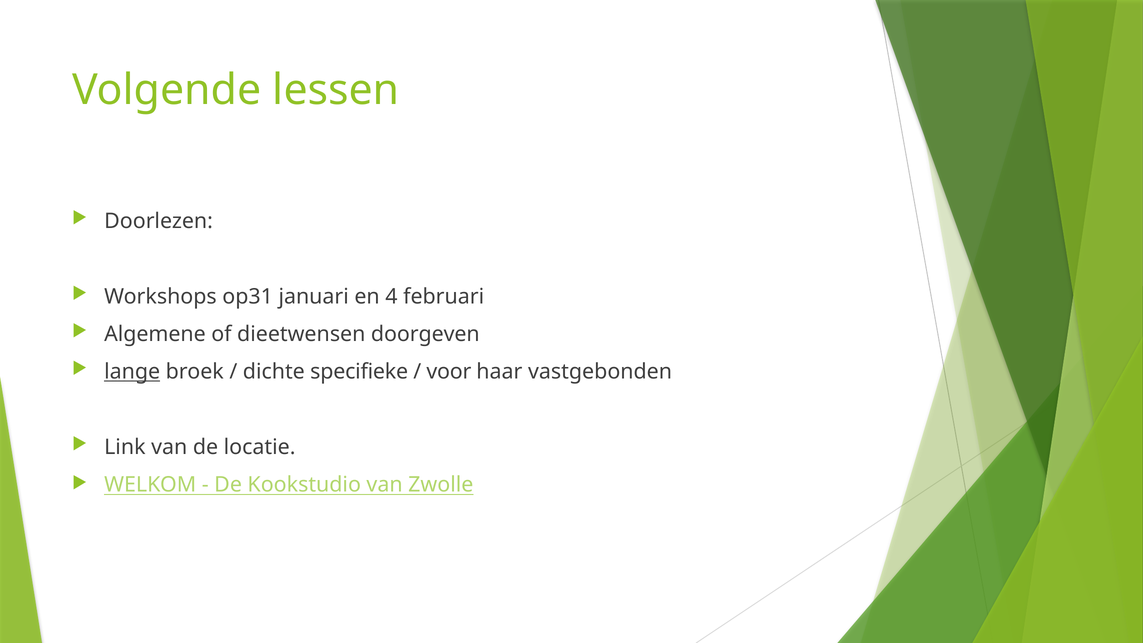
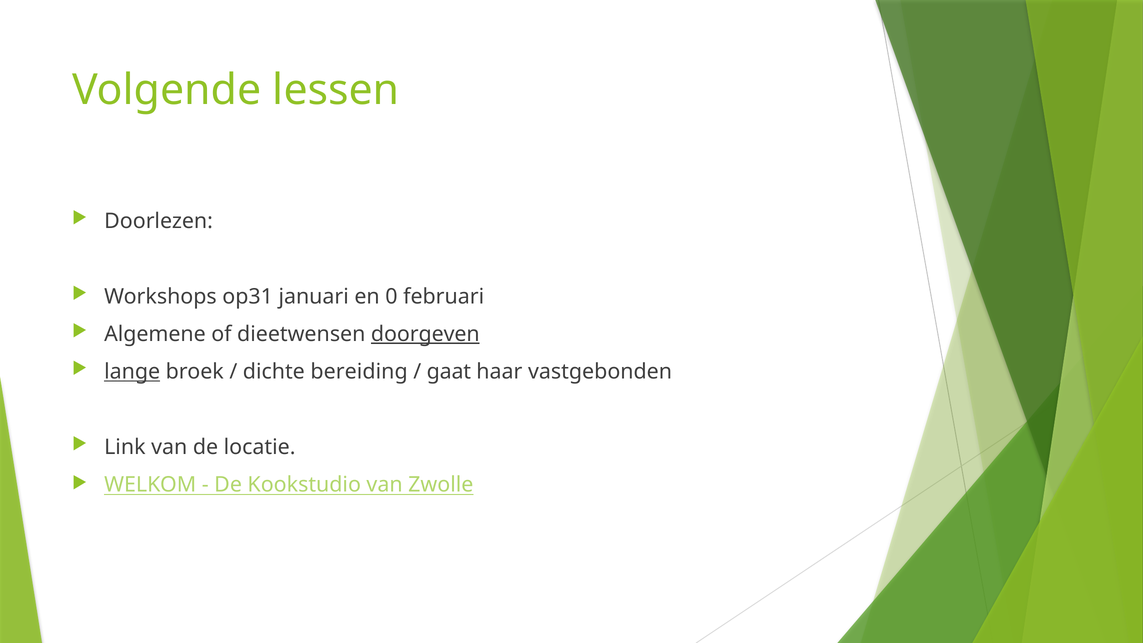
4: 4 -> 0 (391, 296)
doorgeven underline: none -> present (425, 334)
specifieke: specifieke -> bereiding (359, 372)
voor: voor -> gaat (449, 372)
